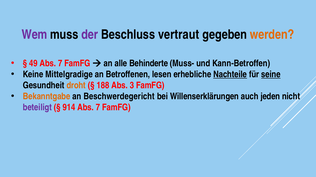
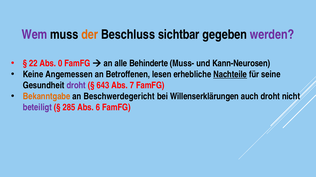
der colour: purple -> orange (90, 35)
vertraut: vertraut -> sichtbar (179, 35)
werden colour: orange -> purple (272, 35)
49: 49 -> 22 (33, 64)
7: 7 -> 0 (60, 64)
Kann-Betroffen: Kann-Betroffen -> Kann-Neurosen (241, 64)
Mittelgradige: Mittelgradige -> Angemessen (69, 75)
seine underline: present -> none (271, 75)
droht colour: orange -> purple (76, 86)
188: 188 -> 643 (103, 86)
3: 3 -> 7 (132, 86)
auch jeden: jeden -> droht (270, 97)
914: 914 -> 285 (69, 108)
7: 7 -> 6 (98, 108)
